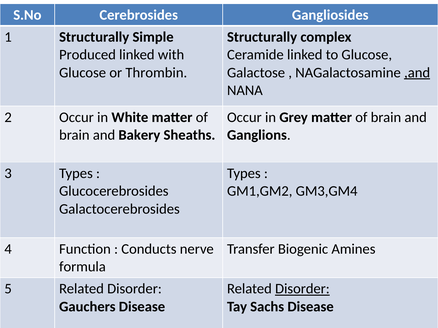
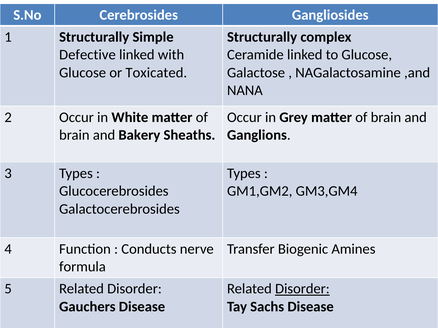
Produced: Produced -> Defective (87, 55)
Thrombin: Thrombin -> Toxicated (156, 73)
,and underline: present -> none (417, 73)
